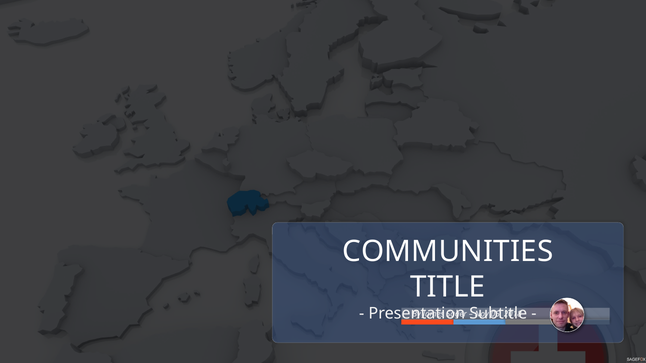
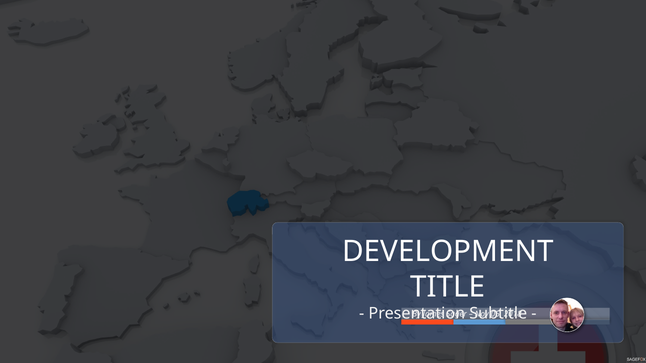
COMMUNITIES: COMMUNITIES -> DEVELOPMENT (448, 252)
